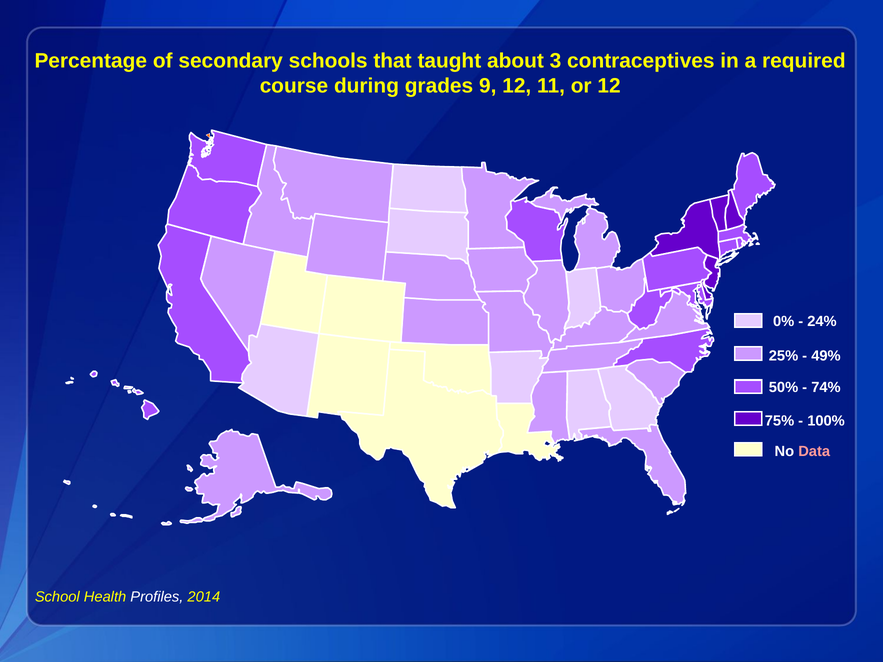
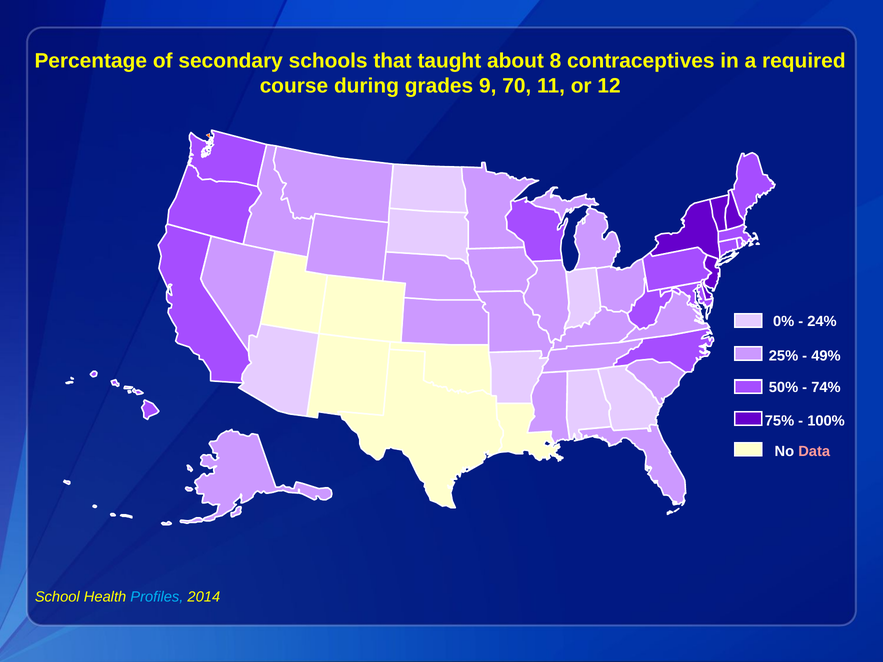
3: 3 -> 8 (556, 61)
9 12: 12 -> 70 (517, 86)
Profiles colour: white -> light blue (157, 597)
